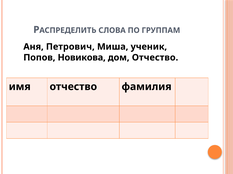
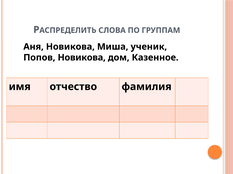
Аня Петрович: Петрович -> Новикова (70, 47)
дом Отчество: Отчество -> Казенное (155, 58)
